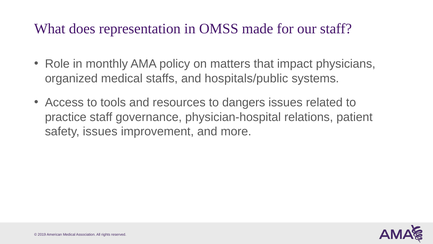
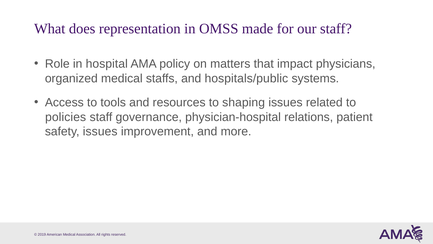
monthly: monthly -> hospital (107, 64)
dangers: dangers -> shaping (244, 102)
practice: practice -> policies (66, 117)
